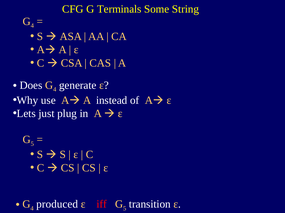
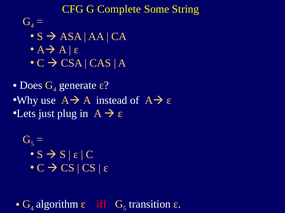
Terminals: Terminals -> Complete (119, 9)
produced: produced -> algorithm (57, 205)
